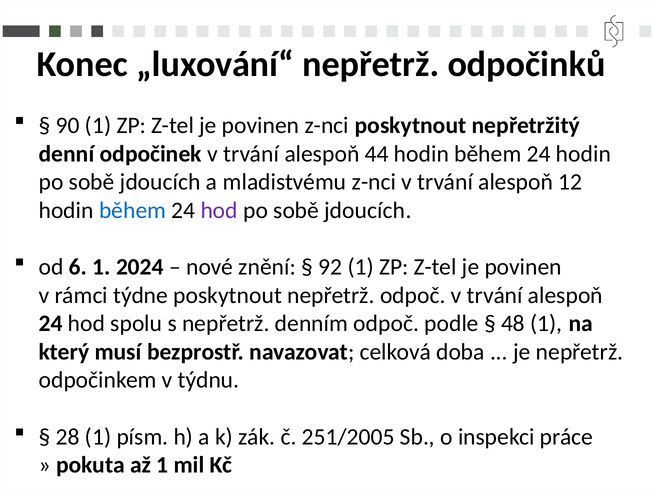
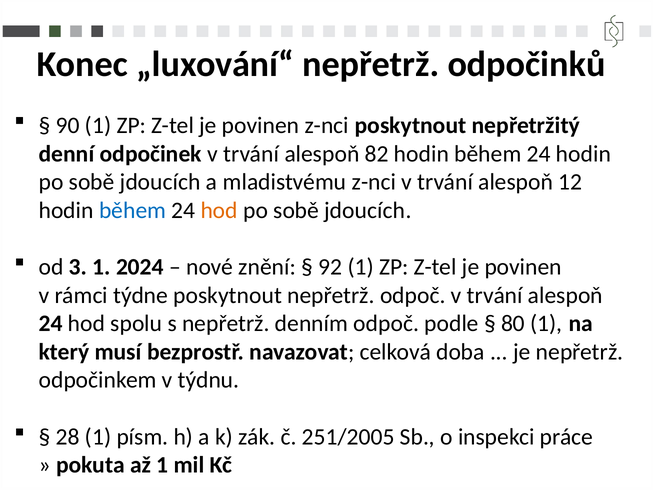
44: 44 -> 82 (377, 154)
hod colour: purple -> orange (219, 210)
6: 6 -> 3 (78, 267)
48: 48 -> 80 (513, 323)
